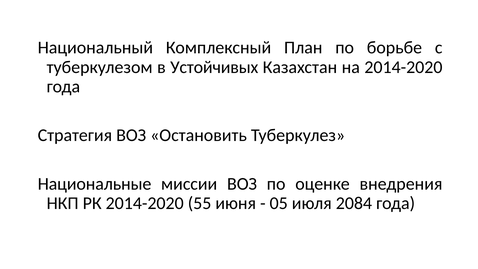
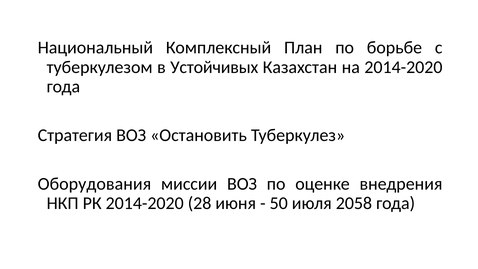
Национальные: Национальные -> Оборудования (94, 184)
55: 55 -> 28 (200, 203)
05: 05 -> 50 (279, 203)
2084: 2084 -> 2058 (354, 203)
